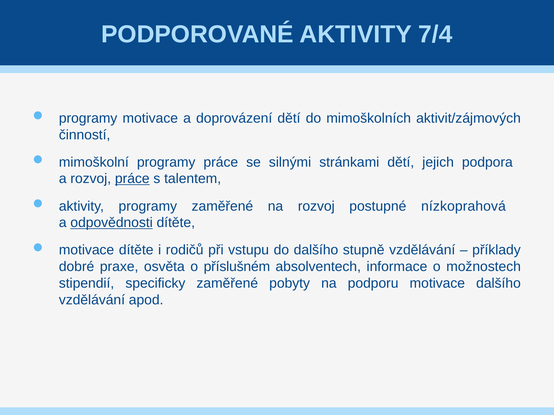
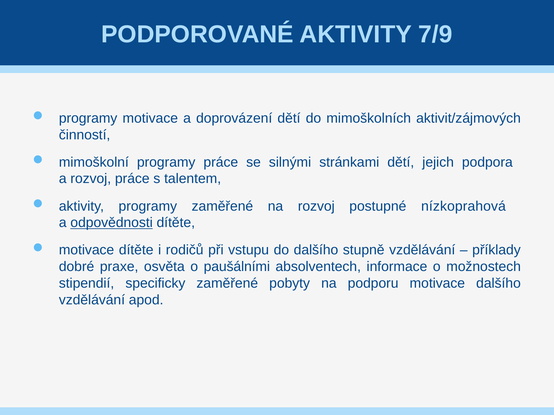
7/4: 7/4 -> 7/9 (435, 34)
práce underline: present -> none (132, 179)
příslušném: příslušném -> paušálními (237, 267)
